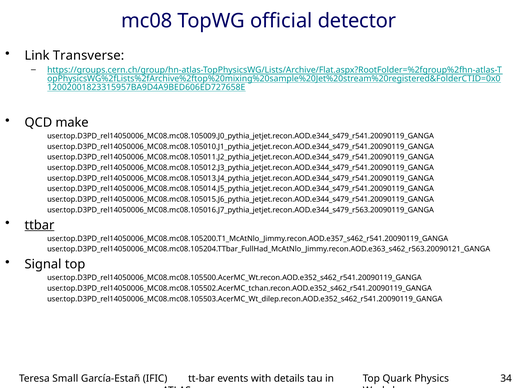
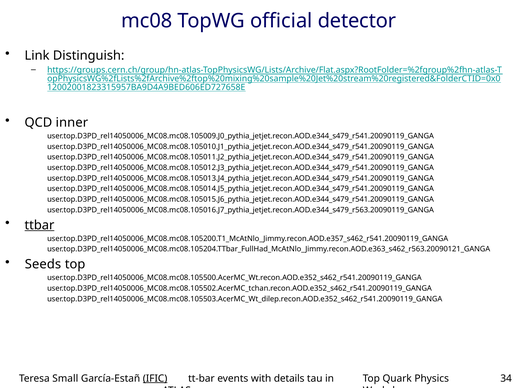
Transverse: Transverse -> Distinguish (89, 56)
make: make -> inner (72, 123)
Signal: Signal -> Seeds (43, 264)
IFIC underline: none -> present (155, 378)
